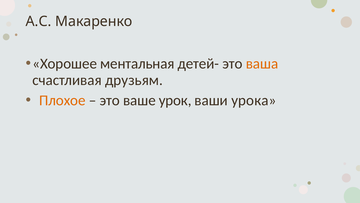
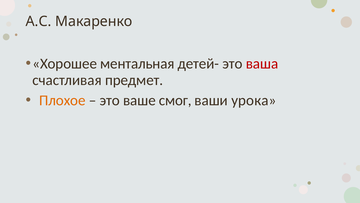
ваша colour: orange -> red (262, 63)
друзьям: друзьям -> предмет (134, 80)
урок: урок -> смог (175, 100)
